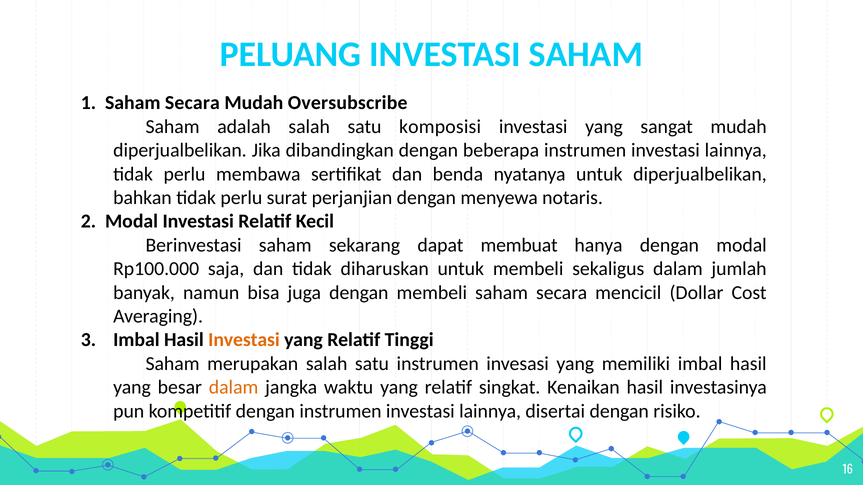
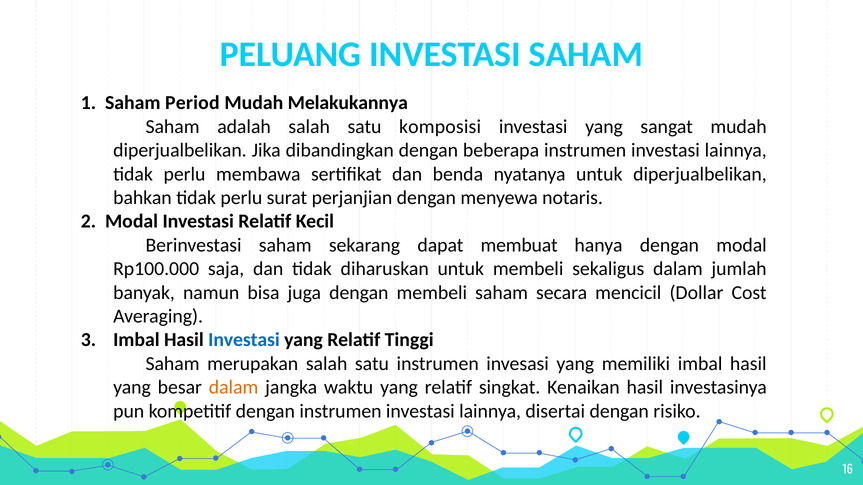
Secara: Secara -> Period (192, 103)
Oversubscribe: Oversubscribe -> Melakukannya (348, 103)
Investasi colour: orange -> blue (244, 340)
